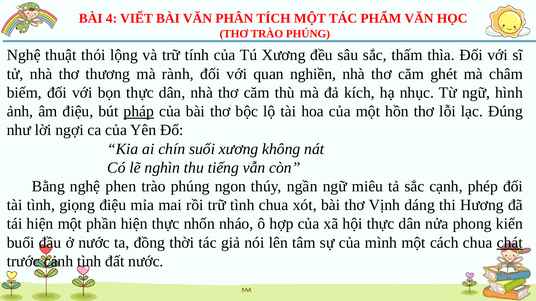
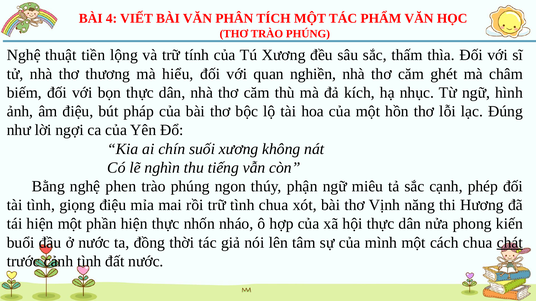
thói: thói -> tiền (93, 55)
rành: rành -> hiểu (178, 74)
pháp underline: present -> none (139, 112)
ngần: ngần -> phận (302, 187)
dáng: dáng -> năng (420, 205)
